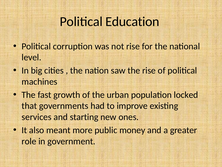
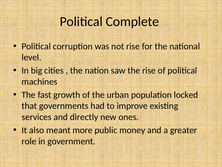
Education: Education -> Complete (132, 21)
starting: starting -> directly (84, 117)
